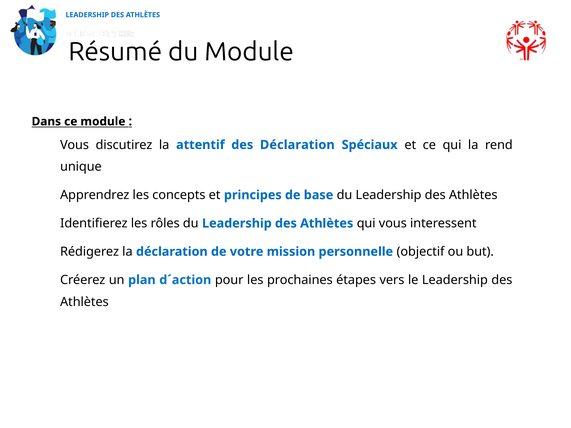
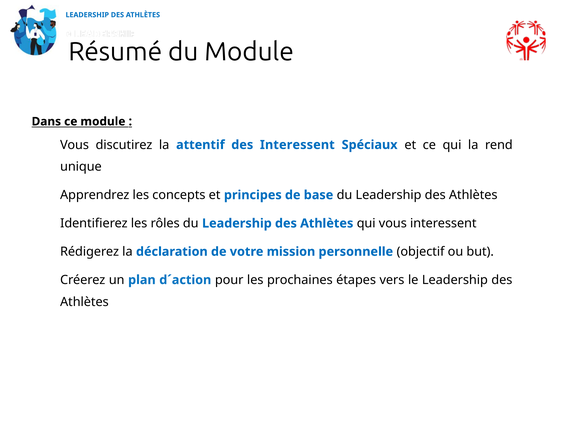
des Déclaration: Déclaration -> Interessent (297, 145)
